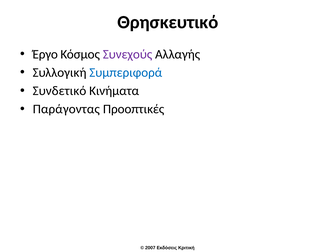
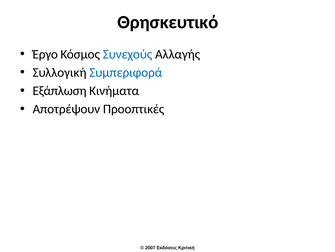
Συνεχούς colour: purple -> blue (128, 54)
Συνδετικό: Συνδετικό -> Εξάπλωση (60, 91)
Παράγοντας: Παράγοντας -> Αποτρέψουν (66, 109)
